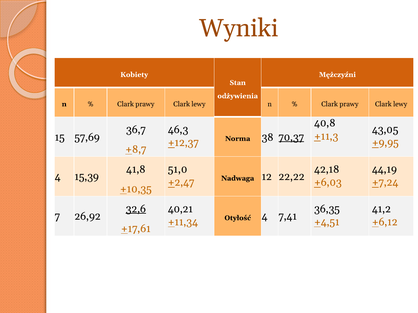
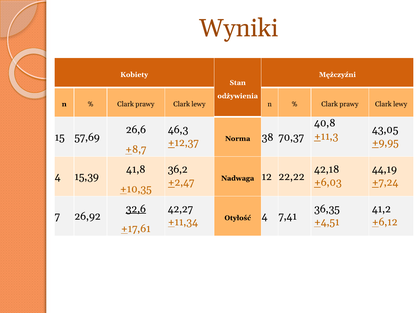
36,7: 36,7 -> 26,6 (136, 130)
70,37 underline: present -> none (291, 137)
51,0: 51,0 -> 36,2 (178, 170)
40,21: 40,21 -> 42,27 (180, 209)
